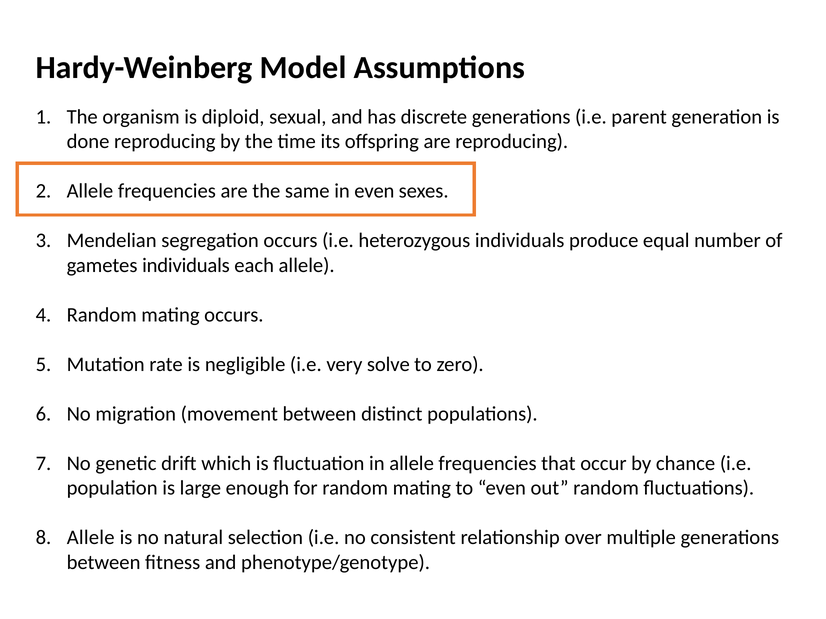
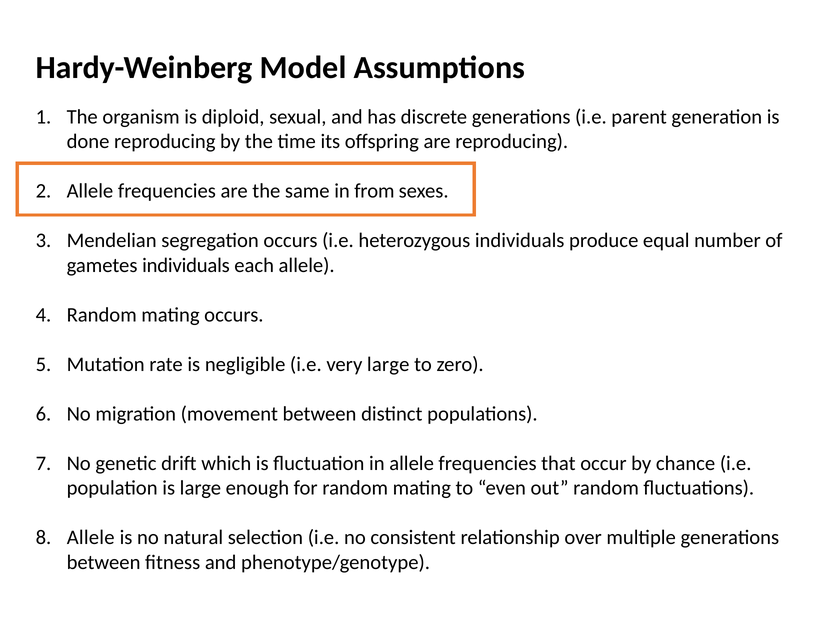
in even: even -> from (374, 191)
very solve: solve -> large (388, 365)
